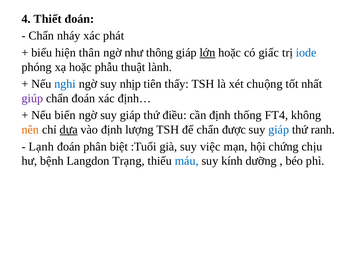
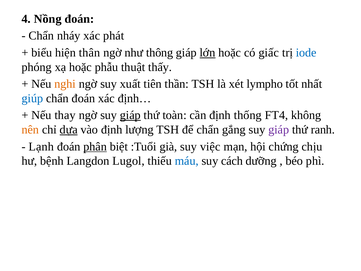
Thiết: Thiết -> Nồng (48, 19)
lành: lành -> thấy (160, 67)
nghi colour: blue -> orange (65, 84)
nhịp: nhịp -> xuất (130, 84)
thấy: thấy -> thần (177, 84)
chuộng: chuộng -> lympho (265, 84)
giúp colour: purple -> blue (32, 98)
biến: biến -> thay (65, 115)
giáp underline: none -> present (130, 115)
điều: điều -> toàn (175, 115)
được: được -> gắng (234, 130)
giáp colour: blue -> purple (279, 130)
phân underline: none -> present (95, 146)
Trạng: Trạng -> Lugol (129, 161)
kính: kính -> cách (232, 161)
